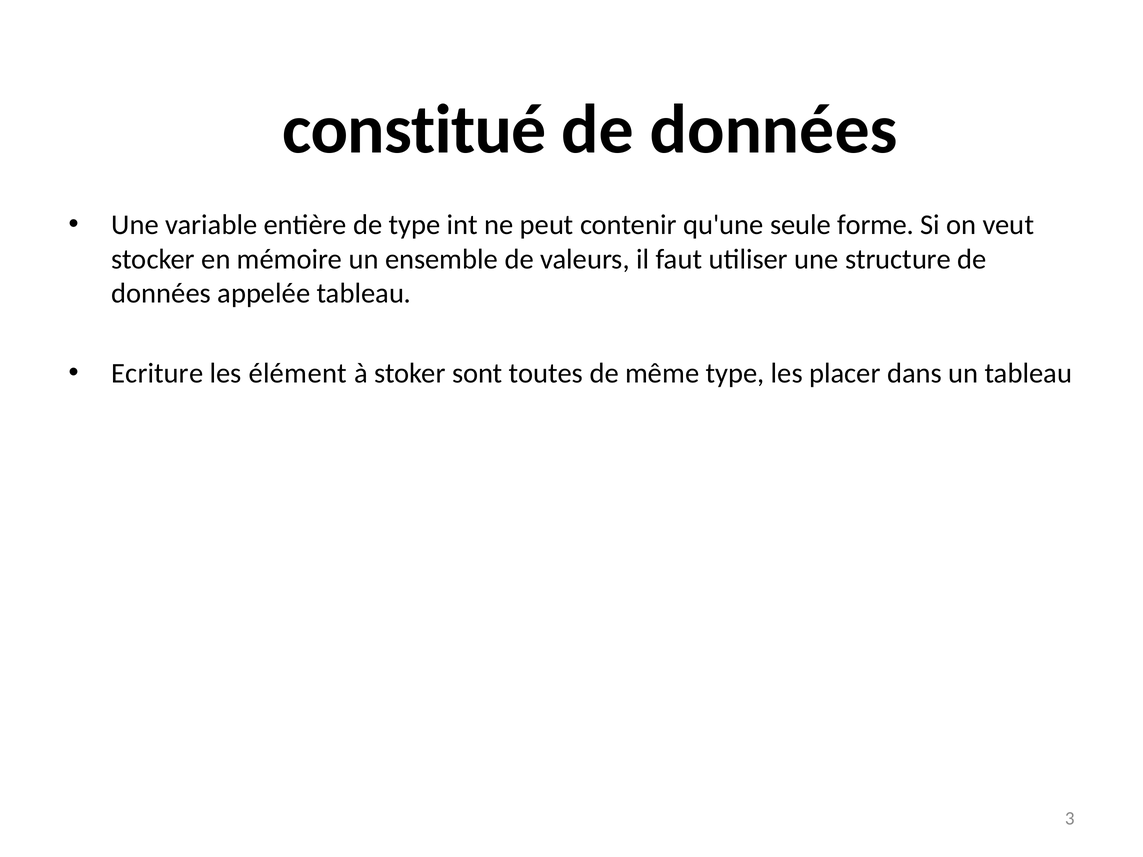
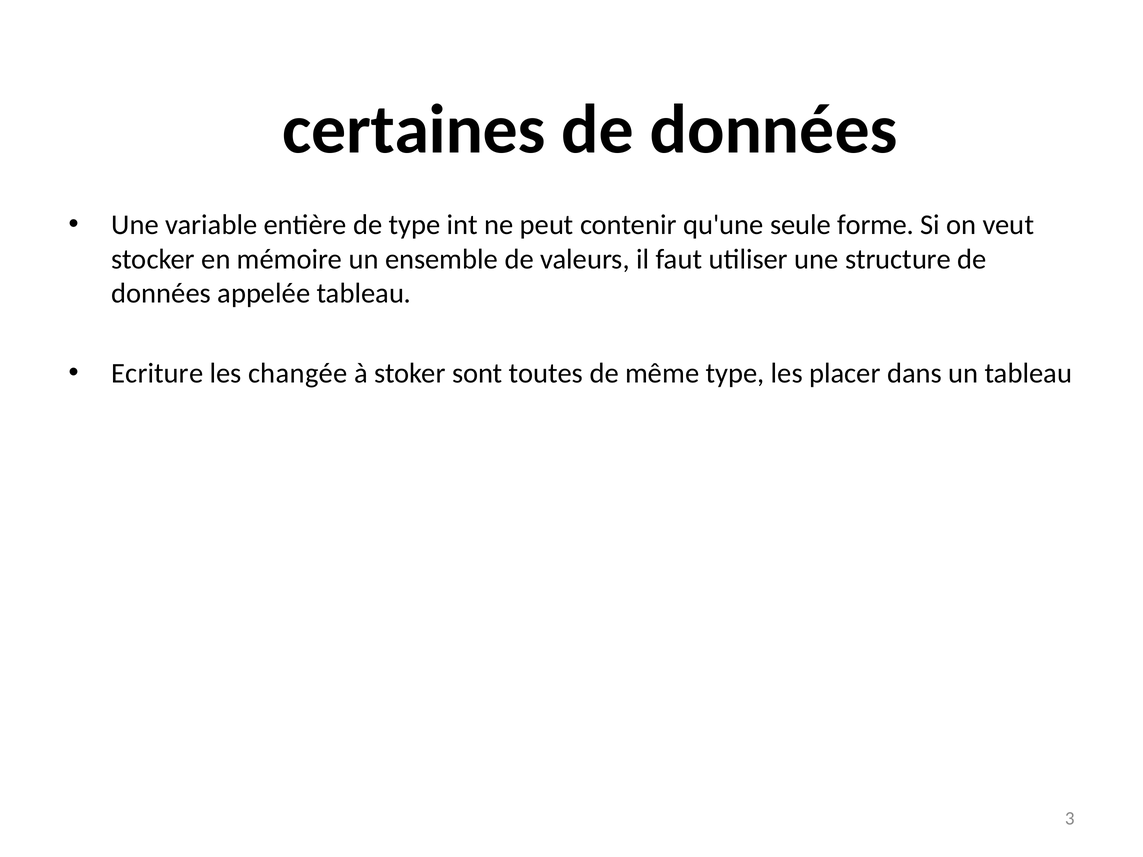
constitué: constitué -> certaines (414, 130)
élément: élément -> changée (298, 373)
